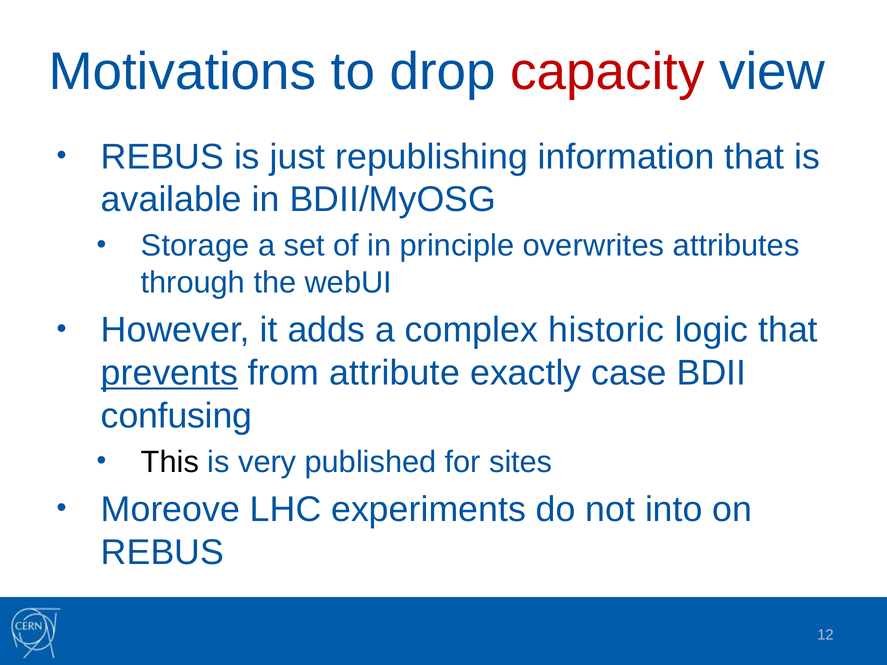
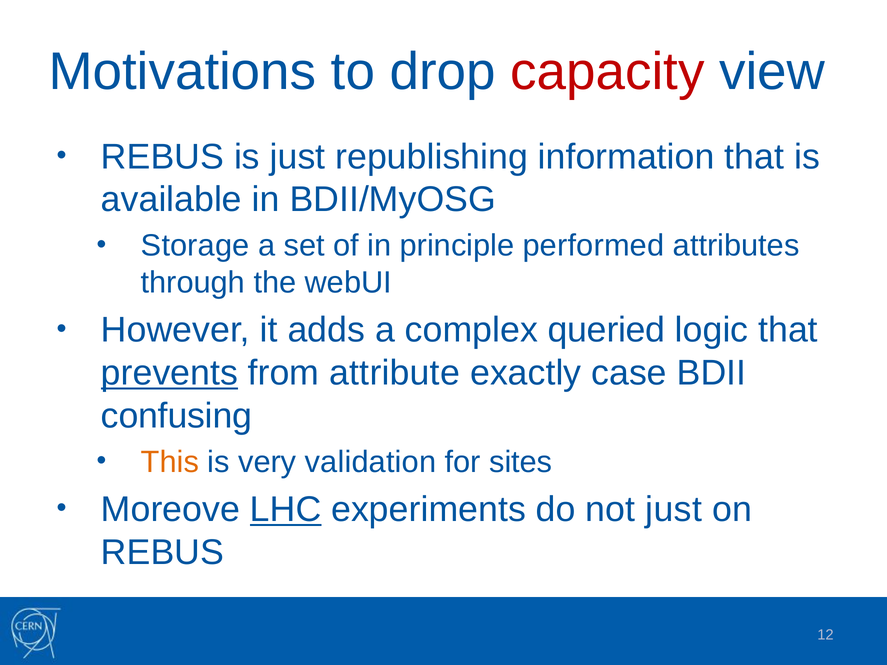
overwrites: overwrites -> performed (593, 246)
historic: historic -> queried (607, 330)
This colour: black -> orange (170, 462)
published: published -> validation (370, 462)
LHC underline: none -> present (286, 510)
not into: into -> just (674, 510)
